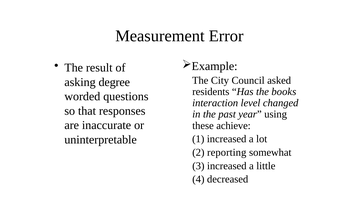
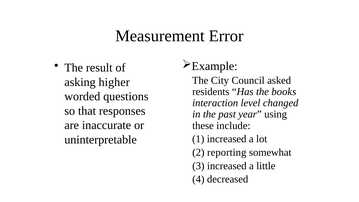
degree: degree -> higher (114, 82)
achieve: achieve -> include (233, 126)
